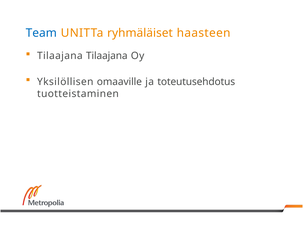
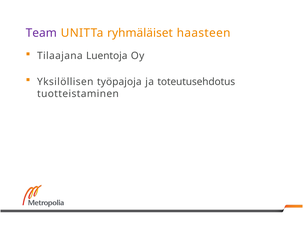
Team colour: blue -> purple (41, 33)
Tilaajana Tilaajana: Tilaajana -> Luentoja (107, 56)
omaaville: omaaville -> työpajoja (119, 82)
